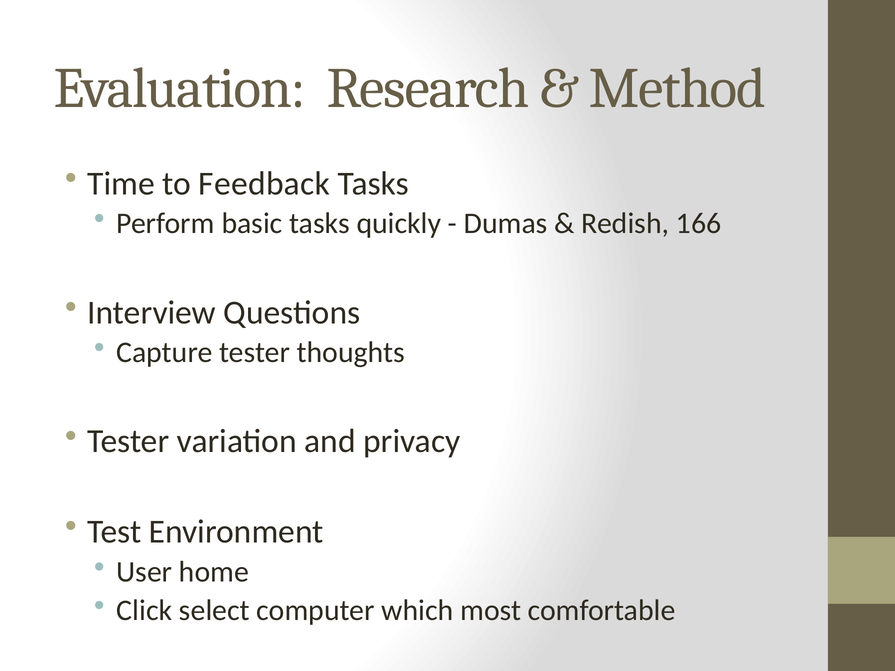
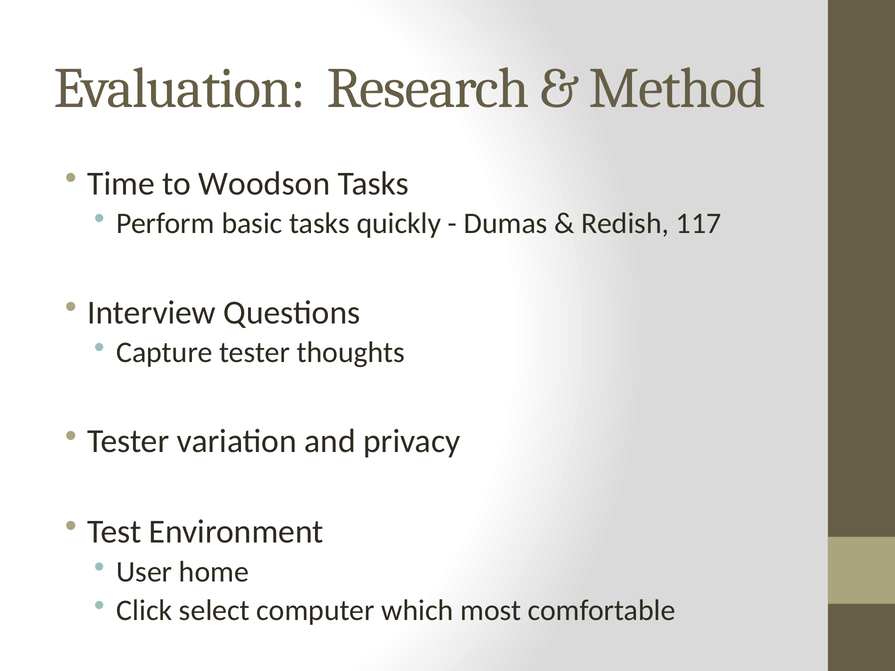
Feedback: Feedback -> Woodson (264, 184)
166: 166 -> 117 (699, 224)
